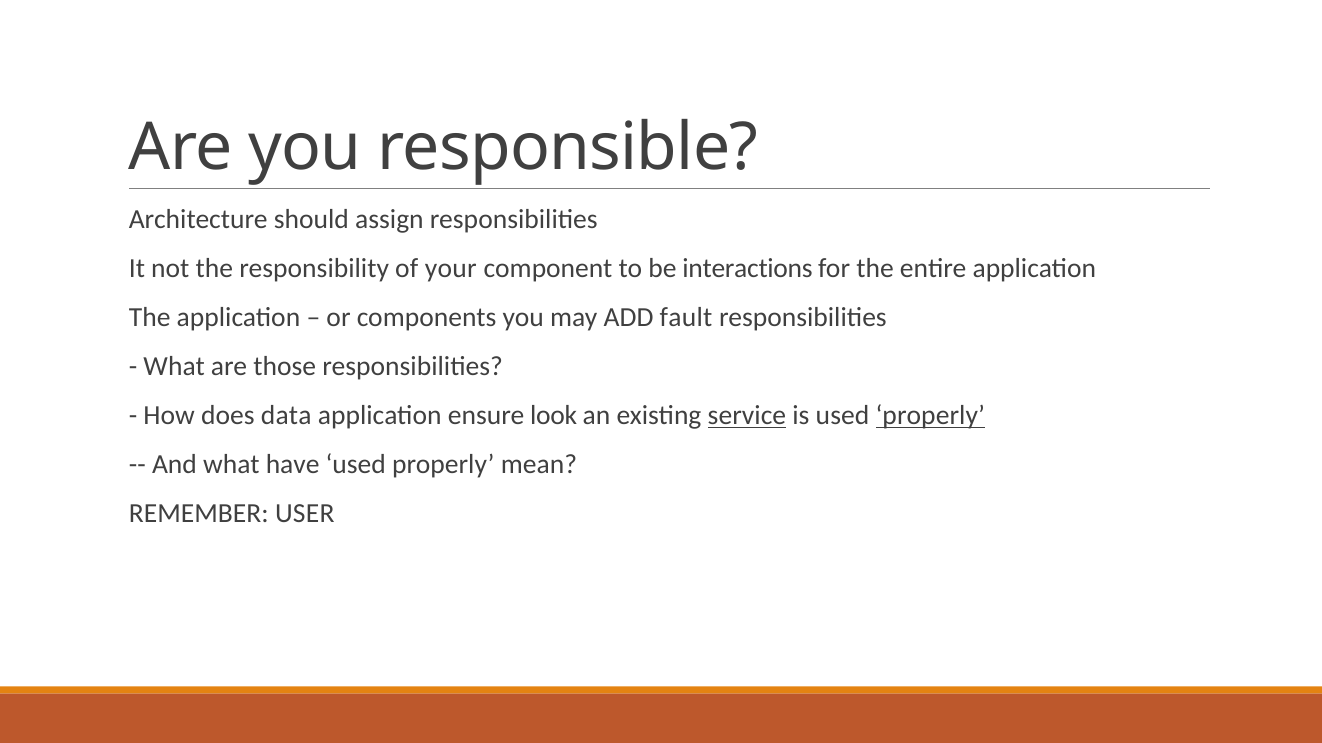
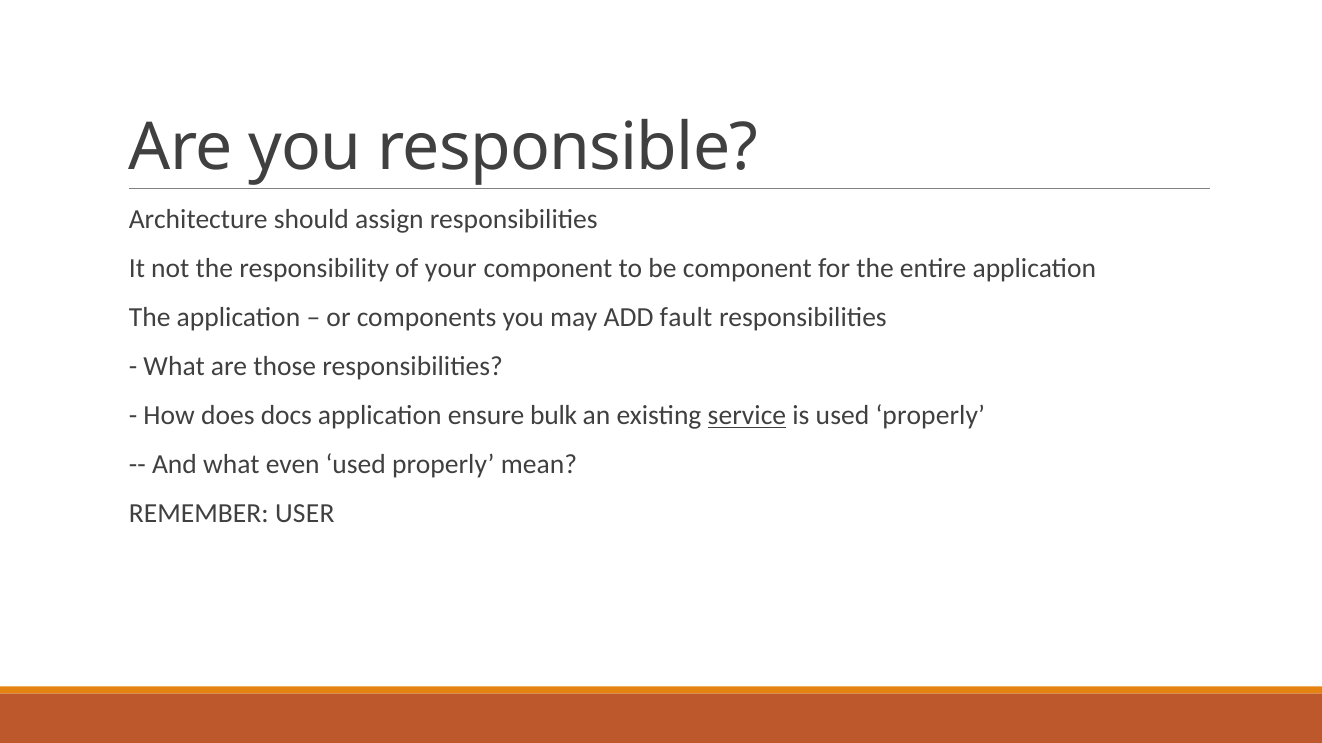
be interactions: interactions -> component (747, 269)
data: data -> docs (286, 416)
look: look -> bulk (554, 416)
properly underline: present -> none (930, 416)
have: have -> even (293, 465)
